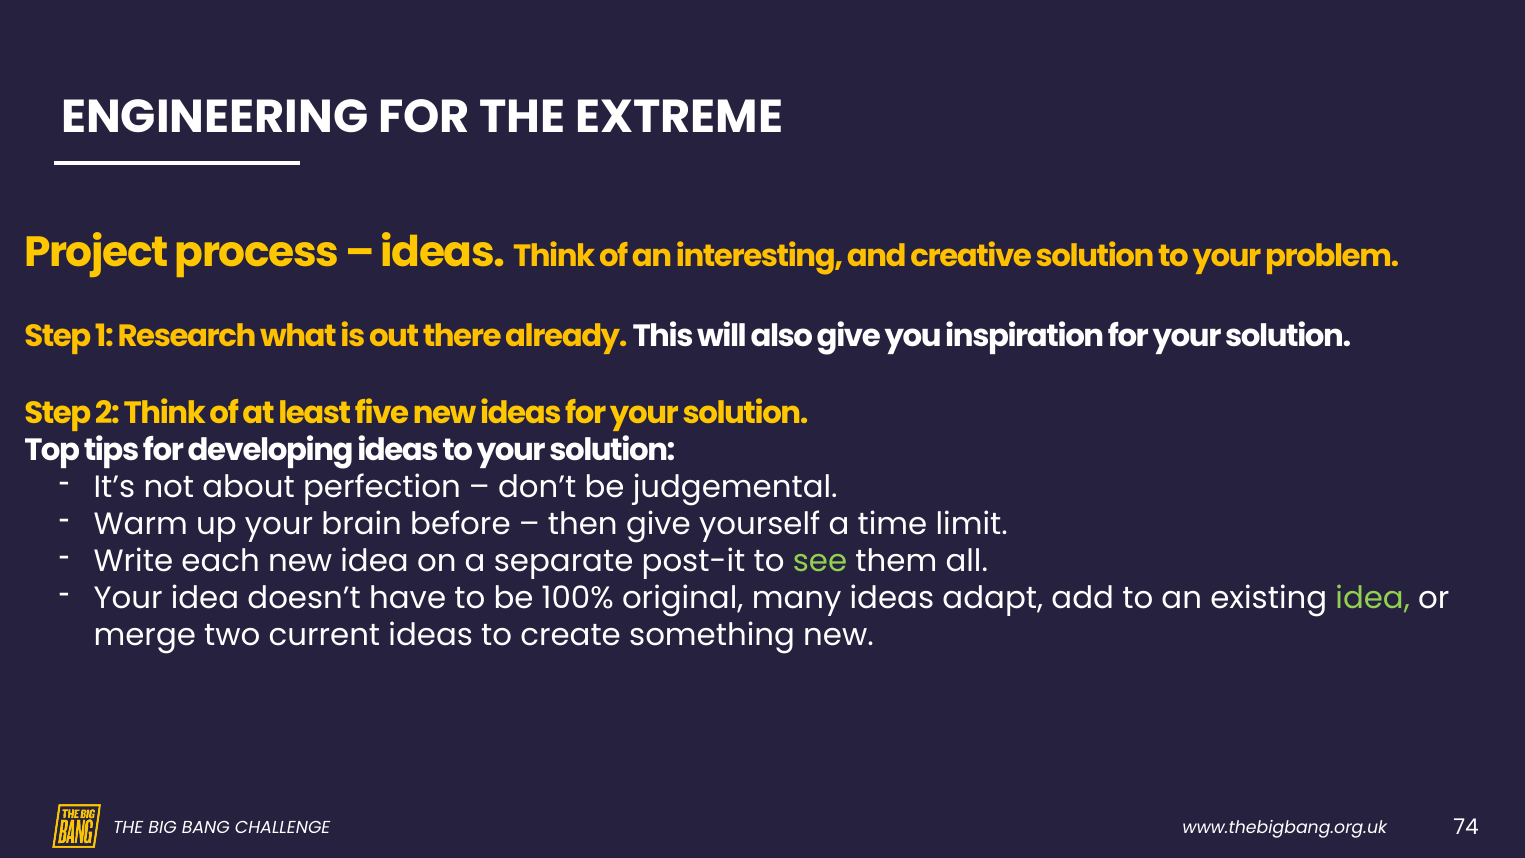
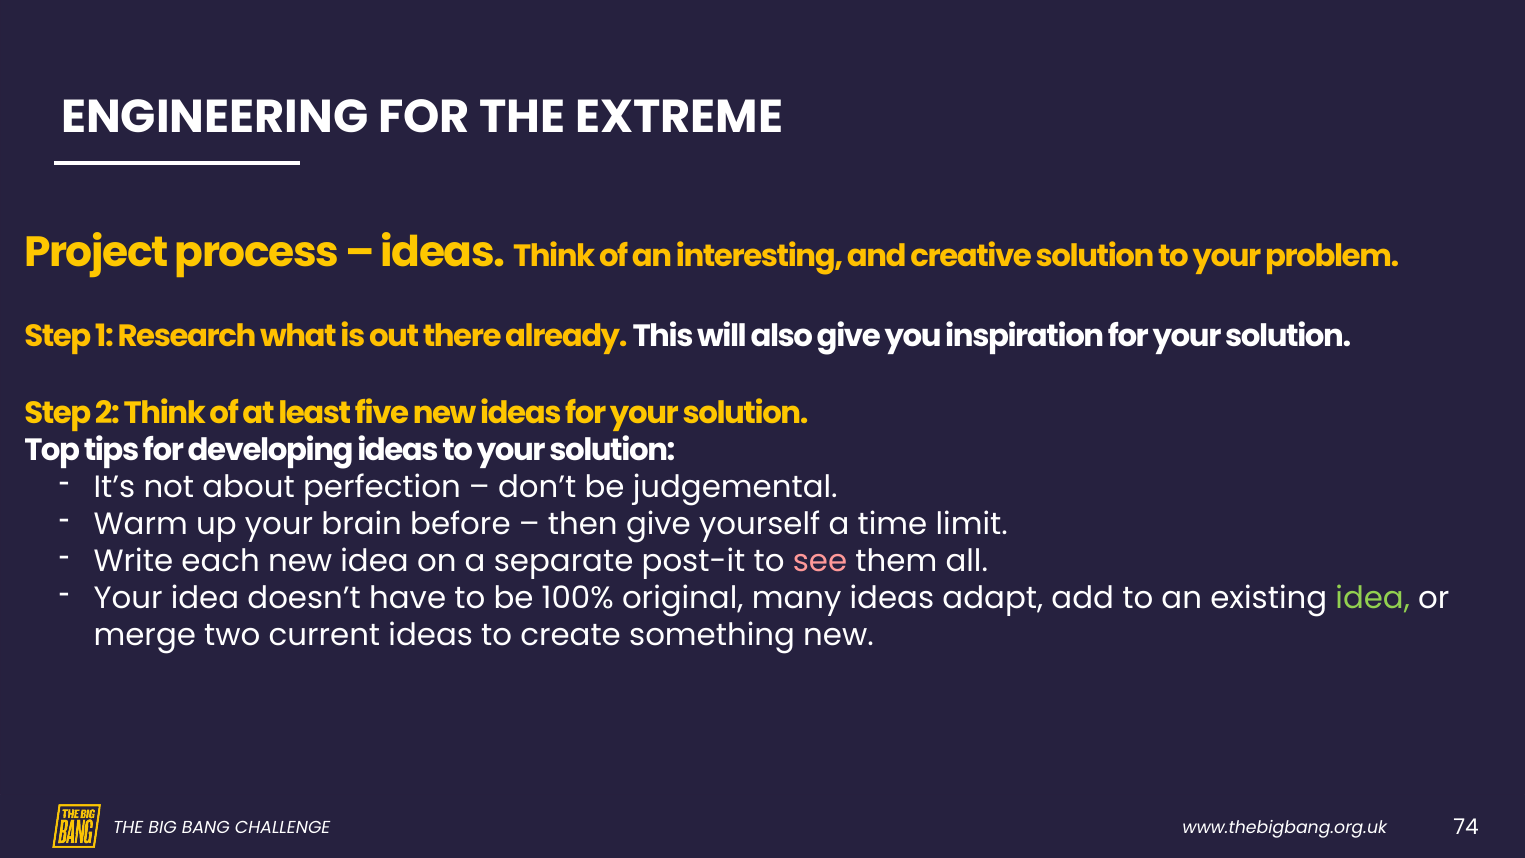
see colour: light green -> pink (820, 561)
